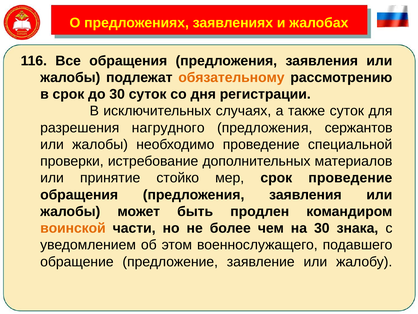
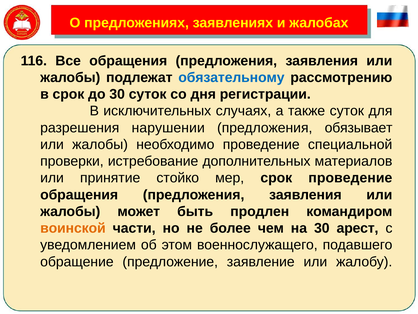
обязательному colour: orange -> blue (231, 77)
нагрудного: нагрудного -> нарушении (168, 128)
сержантов: сержантов -> обязывает (359, 128)
знака: знака -> арест (358, 228)
